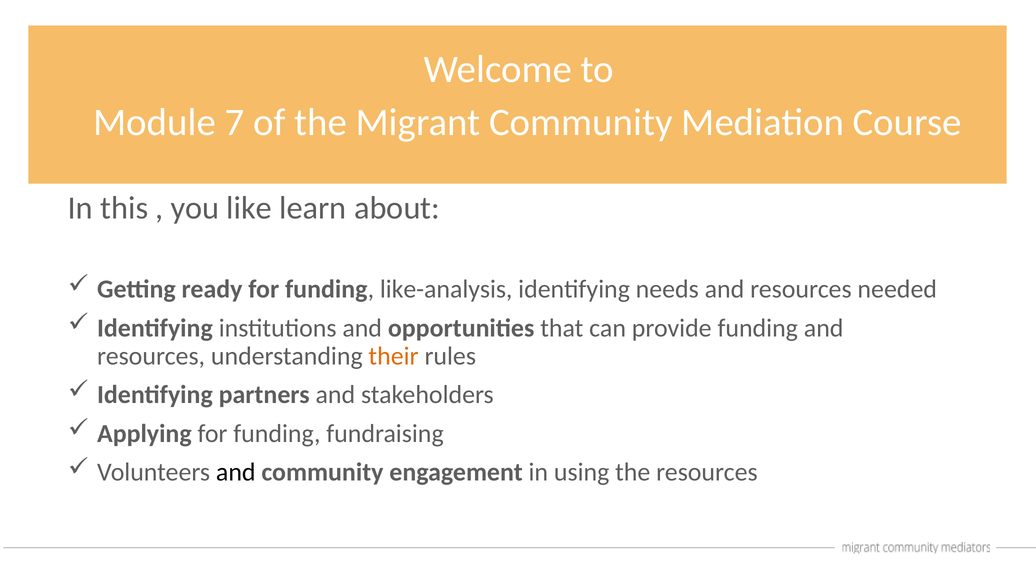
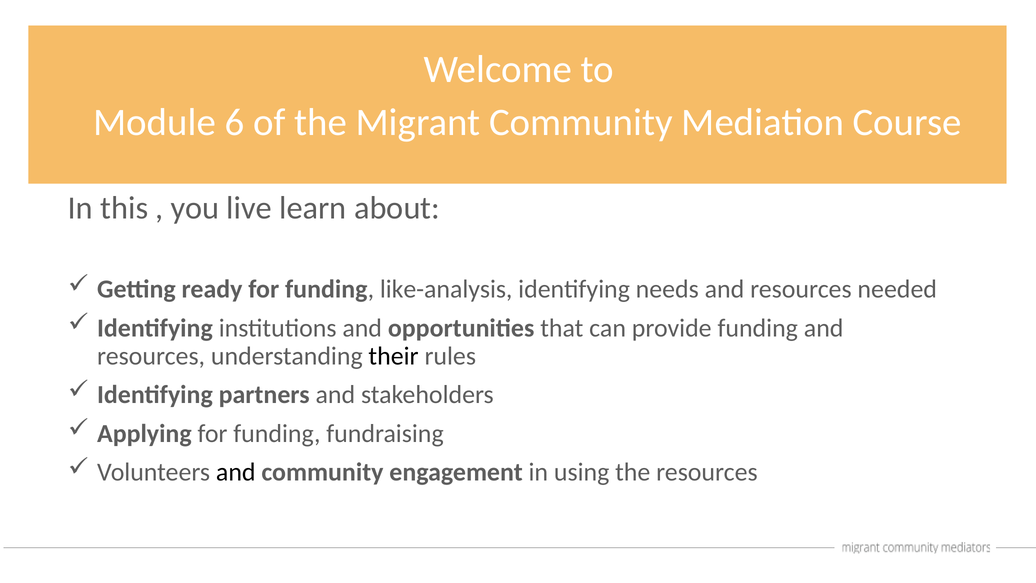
7: 7 -> 6 (235, 122)
like: like -> live (249, 208)
their colour: orange -> black (394, 356)
